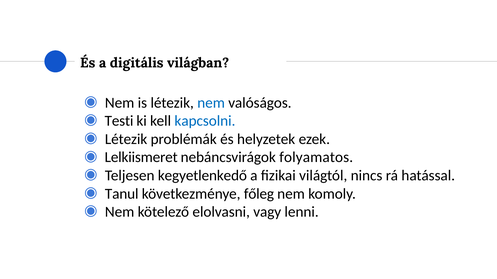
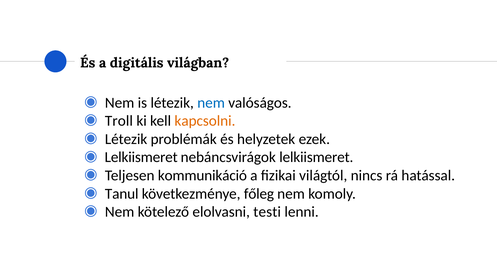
Testi: Testi -> Troll (119, 121)
kapcsolni colour: blue -> orange (205, 121)
nebáncsvirágok folyamatos: folyamatos -> lelkiismeret (316, 158)
kegyetlenkedő: kegyetlenkedő -> kommunikáció (202, 176)
vagy: vagy -> testi (267, 212)
